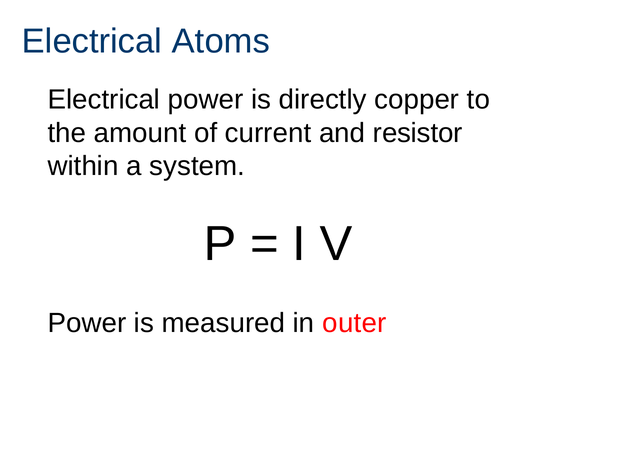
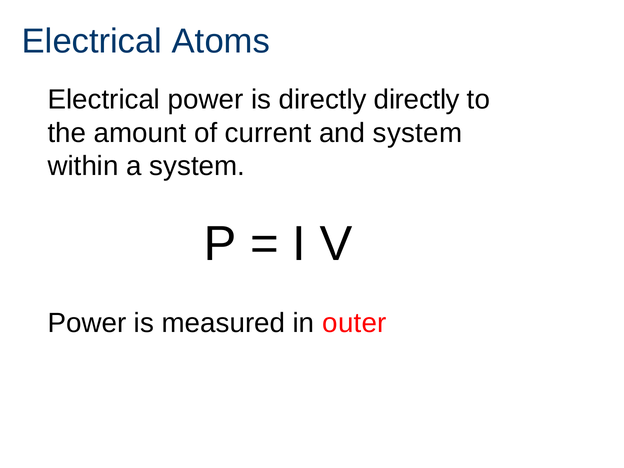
directly copper: copper -> directly (417, 100)
and resistor: resistor -> system (418, 133)
